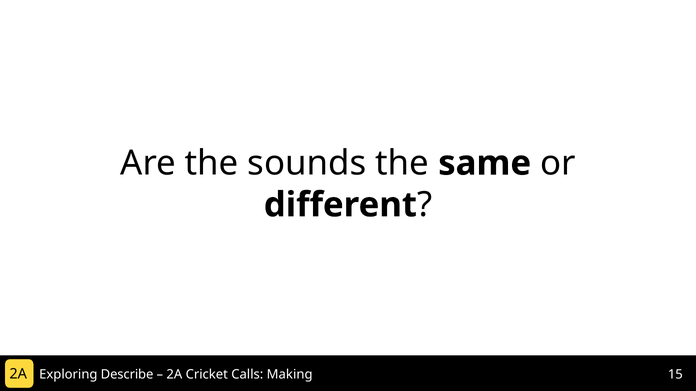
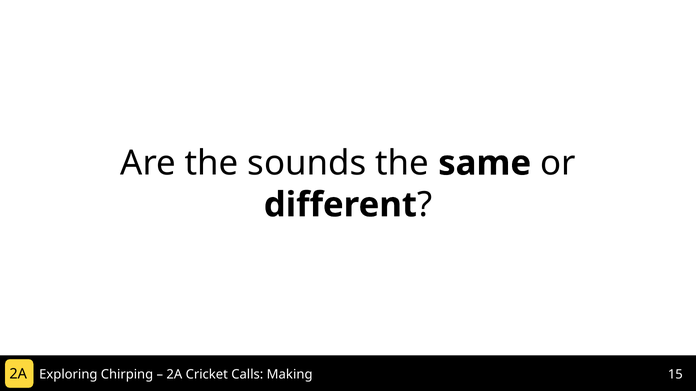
Describe: Describe -> Chirping (127, 375)
